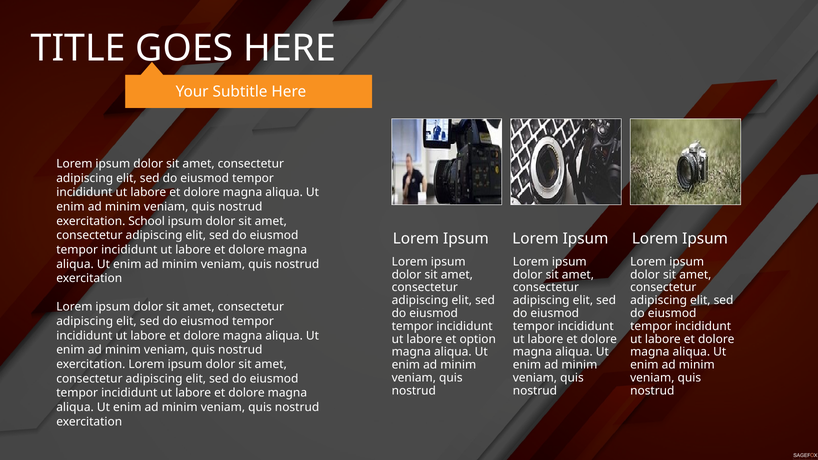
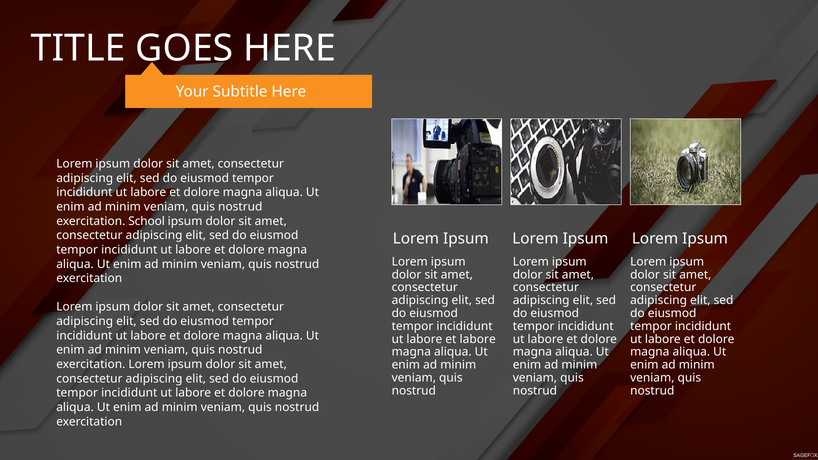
et option: option -> labore (478, 339)
